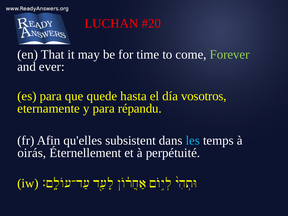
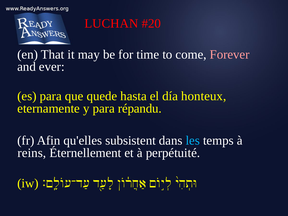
Forever colour: light green -> pink (230, 54)
vosotros: vosotros -> honteux (204, 96)
oirás: oirás -> reins (32, 153)
